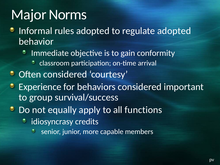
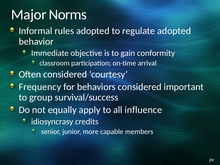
Experience: Experience -> Frequency (40, 87)
functions: functions -> influence (143, 110)
